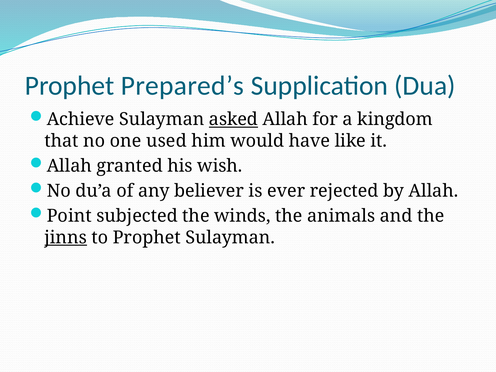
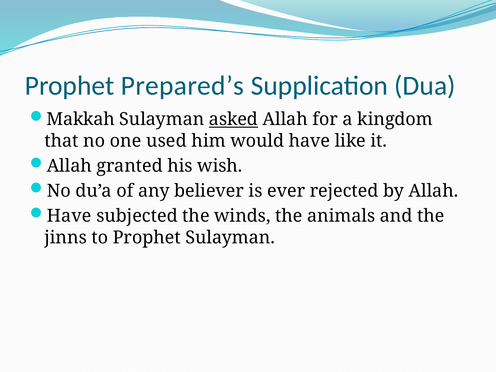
Achieve: Achieve -> Makkah (81, 119)
Point: Point -> Have (69, 216)
jinns underline: present -> none (66, 238)
